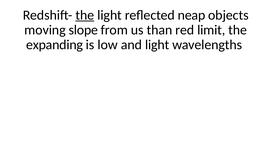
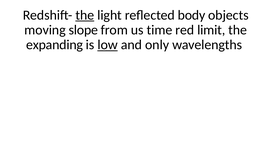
neap: neap -> body (192, 15)
than: than -> time (159, 30)
low underline: none -> present (108, 45)
and light: light -> only (157, 45)
